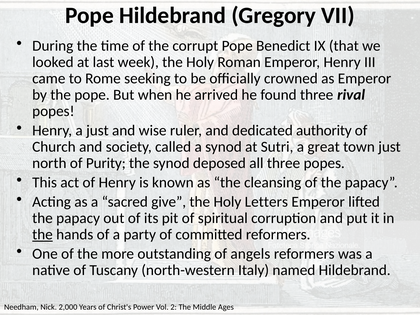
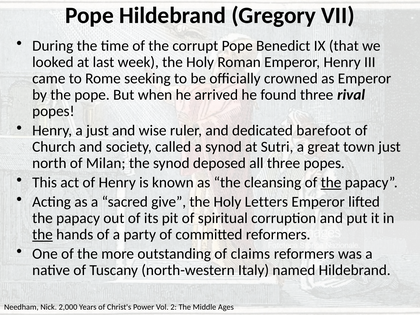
authority: authority -> barefoot (324, 131)
Purity: Purity -> Milan (106, 163)
the underline: none -> present (331, 183)
angels: angels -> claims (250, 254)
